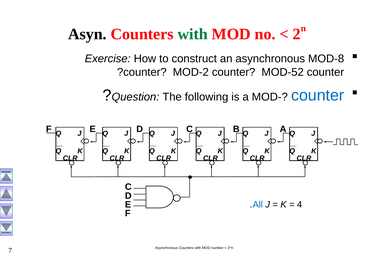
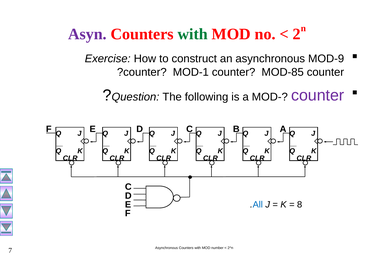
Asyn colour: black -> purple (87, 34)
MOD-8: MOD-8 -> MOD-9 (326, 59)
MOD-2: MOD-2 -> MOD-1 (191, 72)
MOD-52: MOD-52 -> MOD-85 (283, 72)
counter colour: blue -> purple (318, 95)
4: 4 -> 8 (300, 205)
